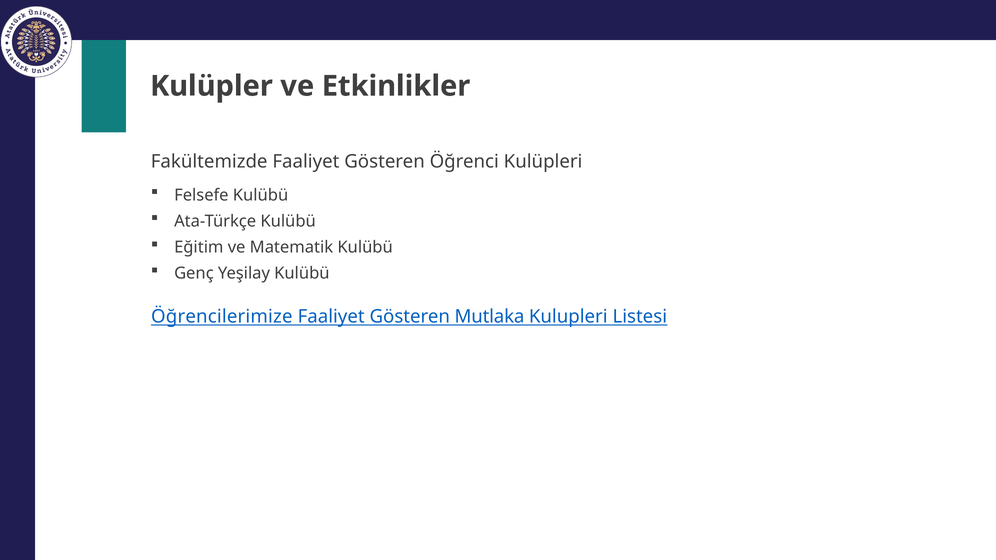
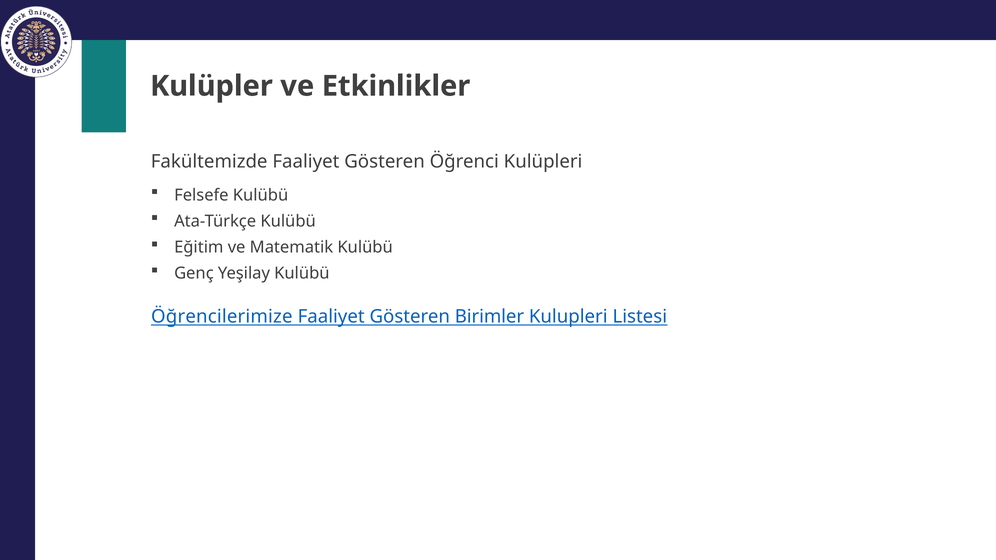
Mutlaka: Mutlaka -> Birimler (489, 317)
